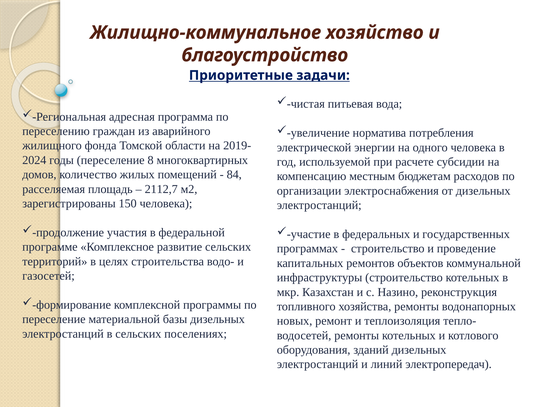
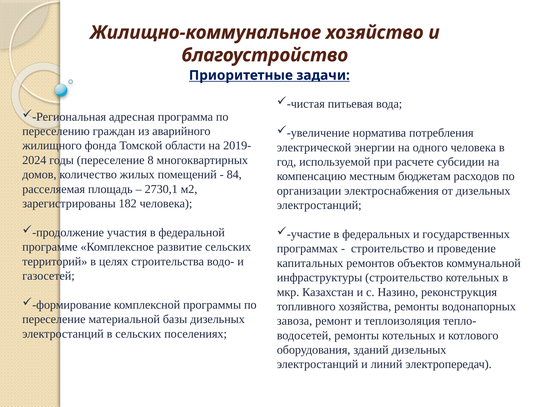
2112,7: 2112,7 -> 2730,1 (161, 189)
150: 150 -> 182 (128, 204)
новых: новых -> завоза (295, 321)
